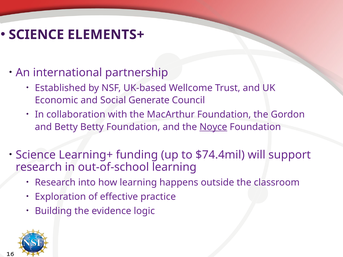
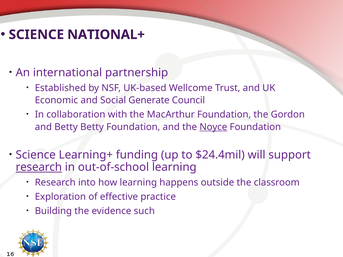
ELEMENTS+: ELEMENTS+ -> NATIONAL+ (106, 35)
$74.4mil: $74.4mil -> $24.4mil (220, 155)
research underline: none -> present (39, 167)
logic: logic -> such (144, 211)
